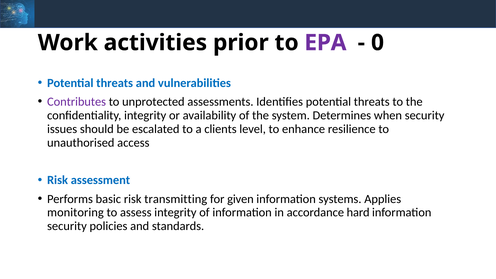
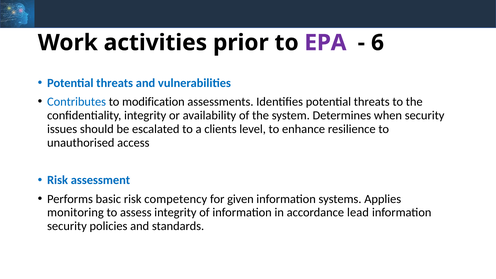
0: 0 -> 6 (378, 43)
Contributes colour: purple -> blue (77, 102)
unprotected: unprotected -> modification (153, 102)
transmitting: transmitting -> competency (176, 199)
hard: hard -> lead (358, 213)
